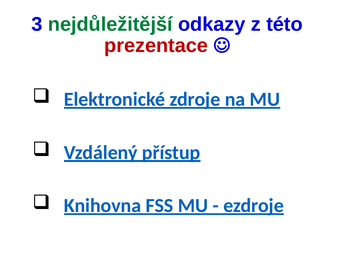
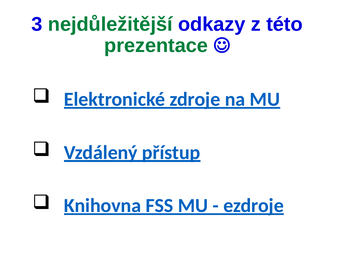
prezentace colour: red -> green (156, 46)
